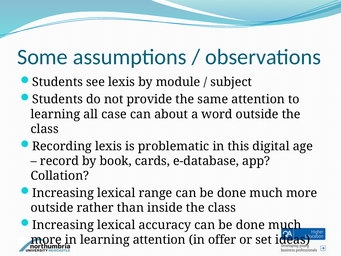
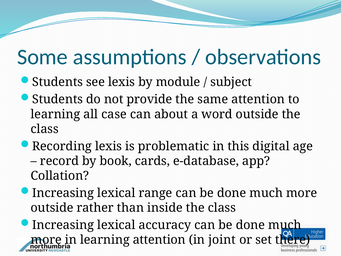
offer: offer -> joint (222, 240)
ideas: ideas -> there (293, 240)
